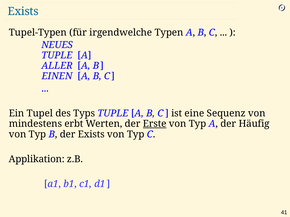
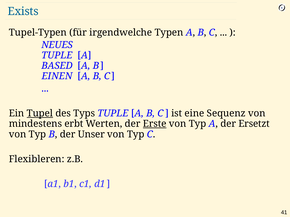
ALLER: ALLER -> BASED (57, 66)
Tupel underline: none -> present (40, 114)
Häufig: Häufig -> Ersetzt (254, 124)
der Exists: Exists -> Unser (91, 135)
Applikation: Applikation -> Flexibleren (37, 159)
